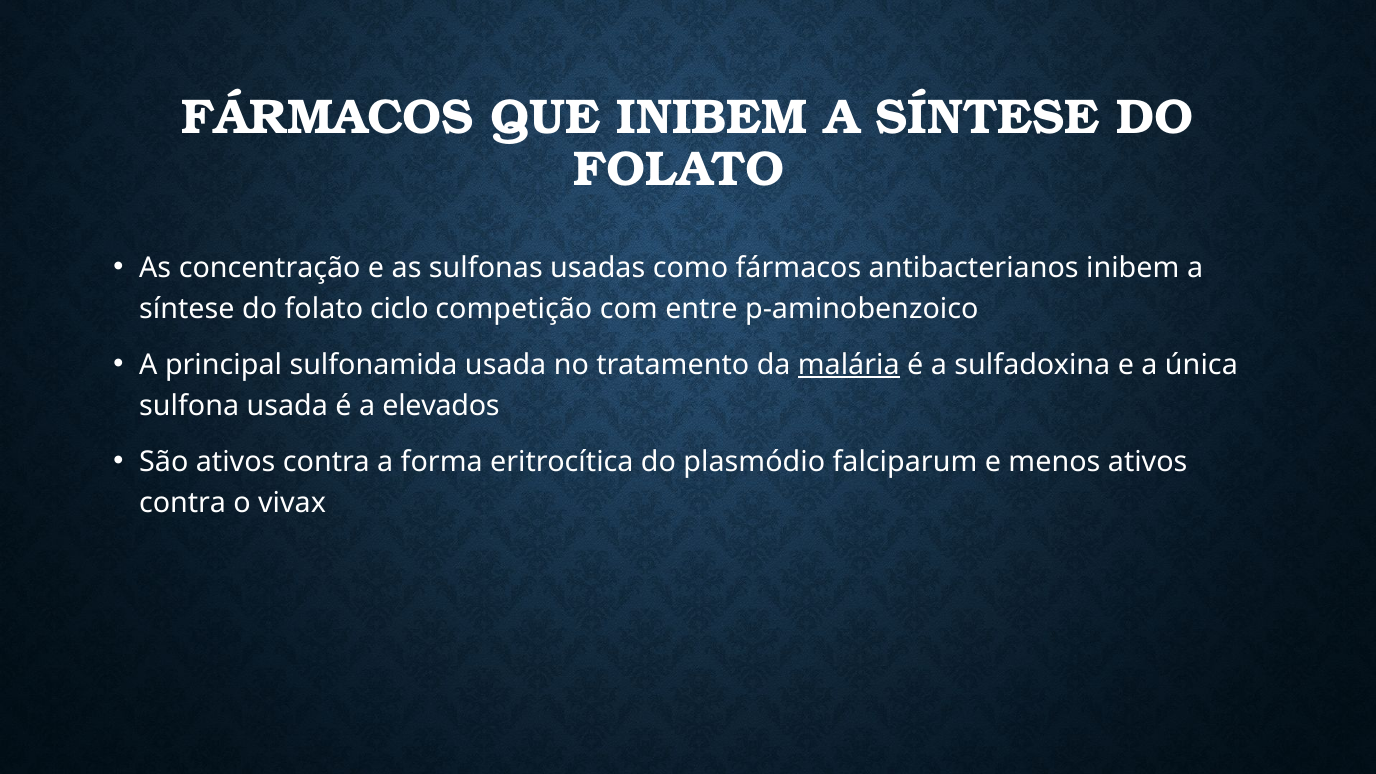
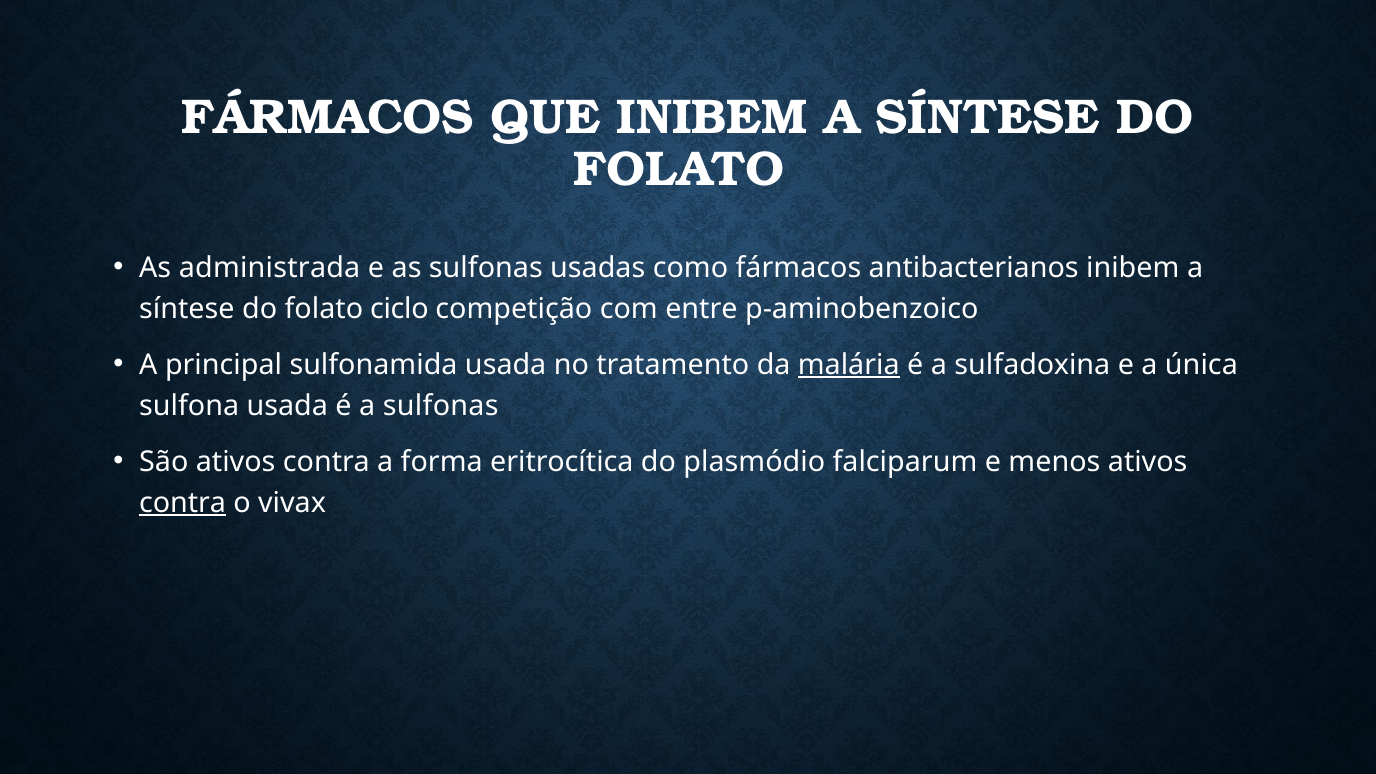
concentração: concentração -> administrada (270, 268)
a elevados: elevados -> sulfonas (441, 406)
contra underline: none -> present (183, 503)
